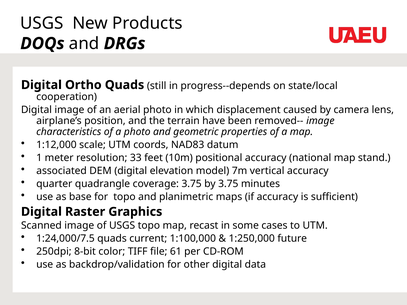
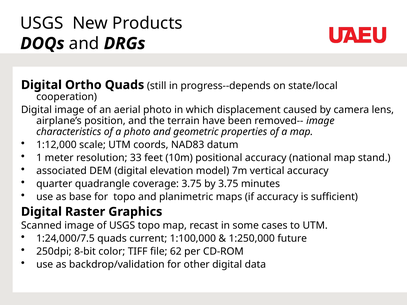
61: 61 -> 62 (176, 252)
